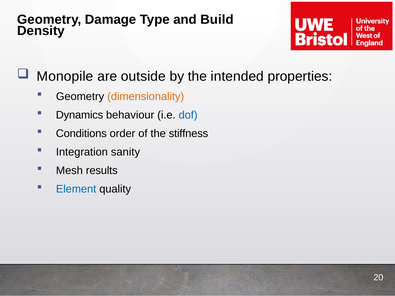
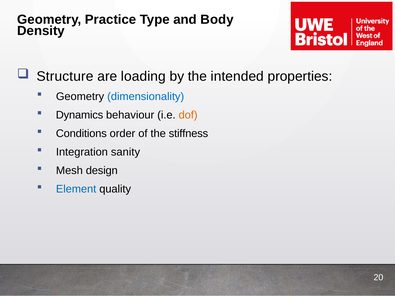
Damage: Damage -> Practice (111, 19)
Build: Build -> Body (217, 19)
Monopile: Monopile -> Structure (65, 76)
outside: outside -> loading (143, 76)
dimensionality colour: orange -> blue (146, 96)
dof colour: blue -> orange (188, 115)
results: results -> design (102, 171)
